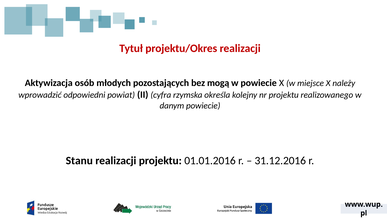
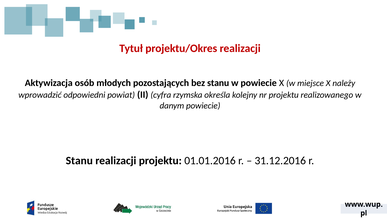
bez mogą: mogą -> stanu (218, 83)
